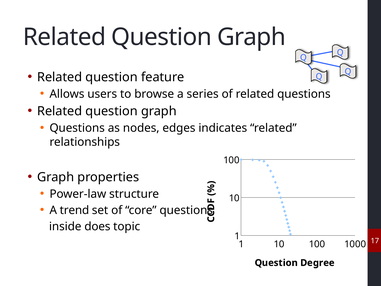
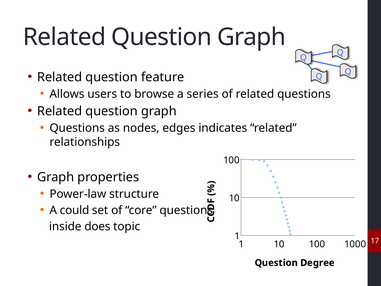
trend: trend -> could (74, 210)
